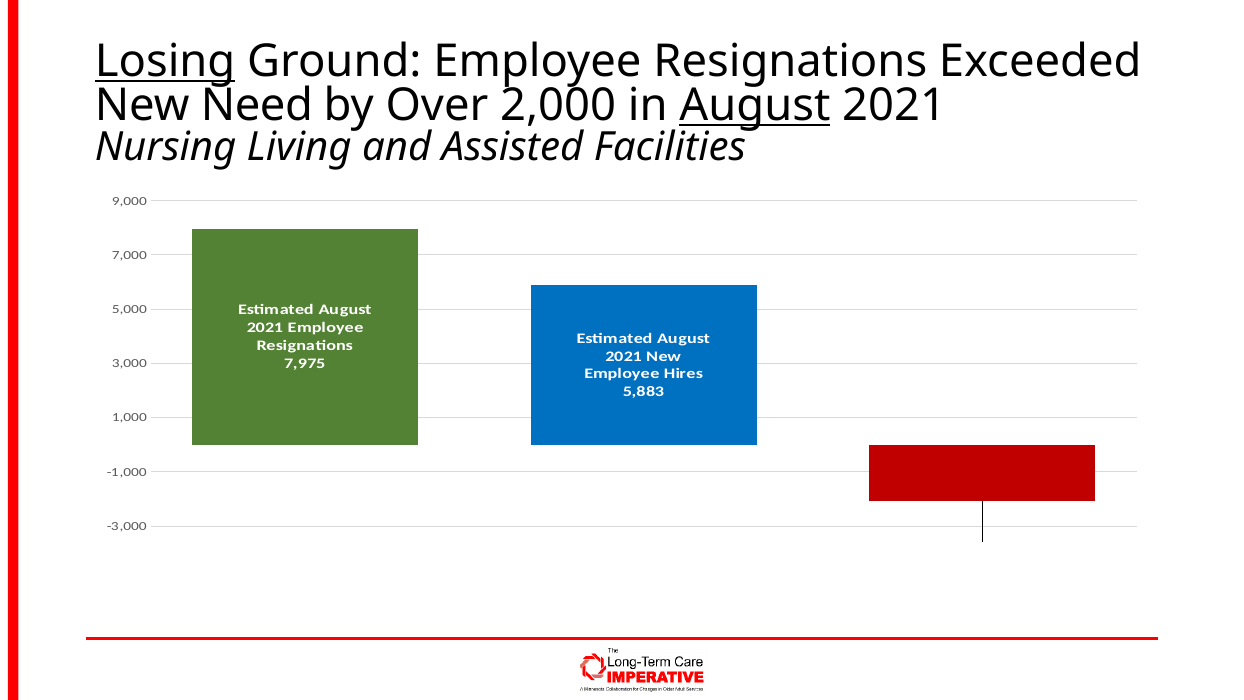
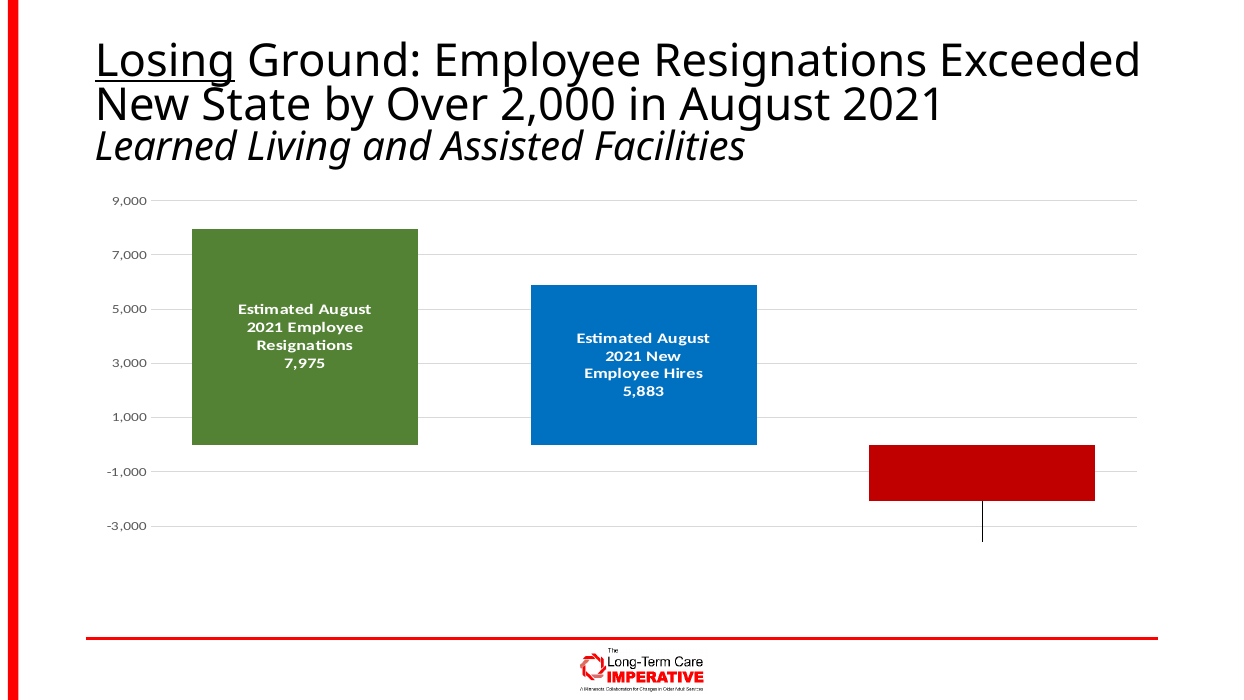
Need: Need -> State (257, 105)
August underline: present -> none (755, 105)
Nursing: Nursing -> Learned (166, 147)
